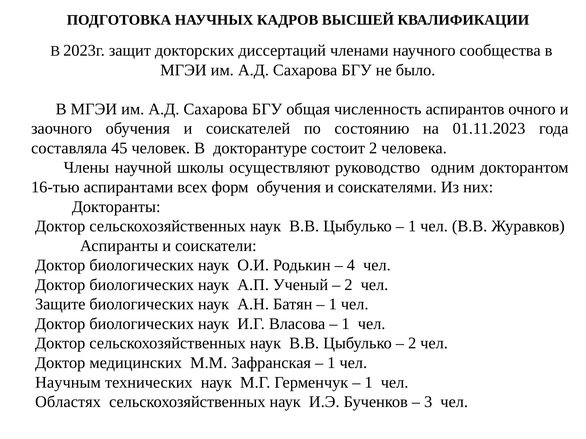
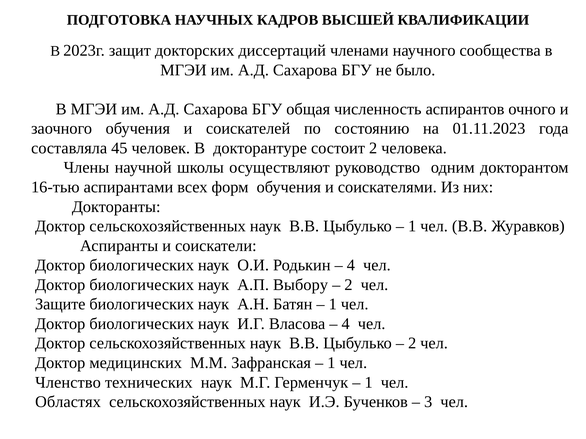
Ученый: Ученый -> Выбору (301, 285)
1: 1 -> 4 (346, 324)
Научным: Научным -> Членство (68, 383)
